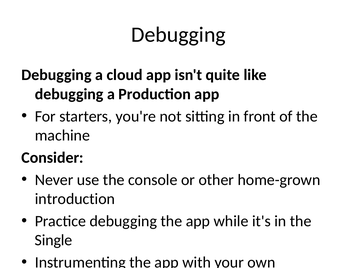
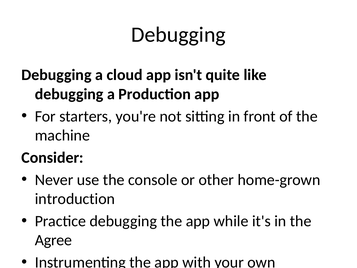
Single: Single -> Agree (53, 240)
